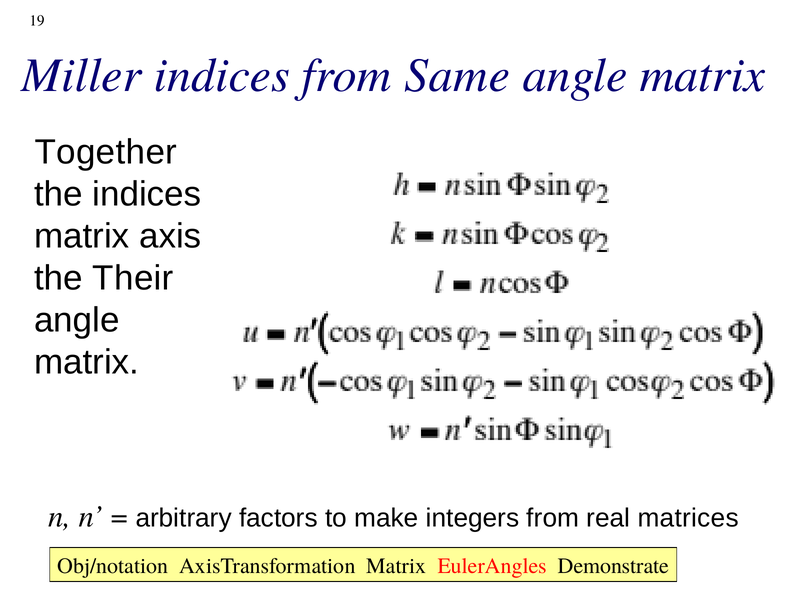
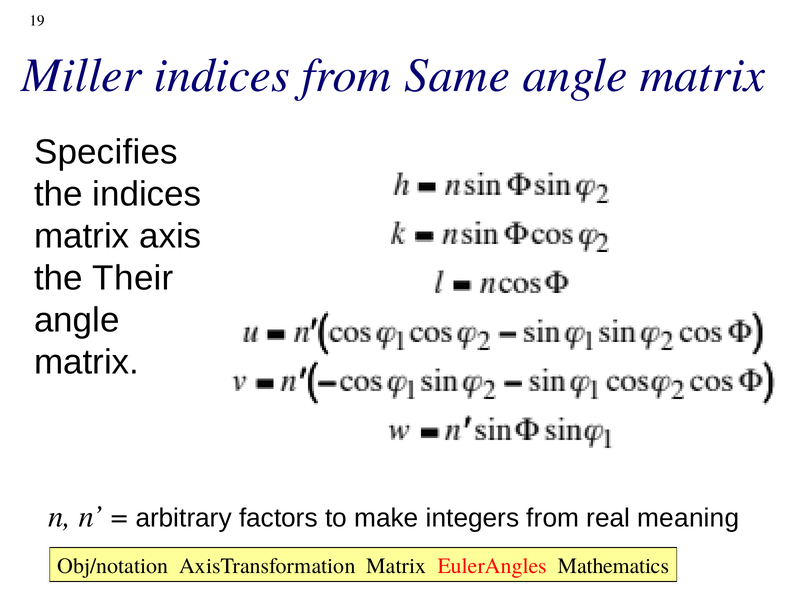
Together: Together -> Specifies (106, 152)
matrices: matrices -> meaning (688, 518)
Demonstrate: Demonstrate -> Mathematics (614, 566)
